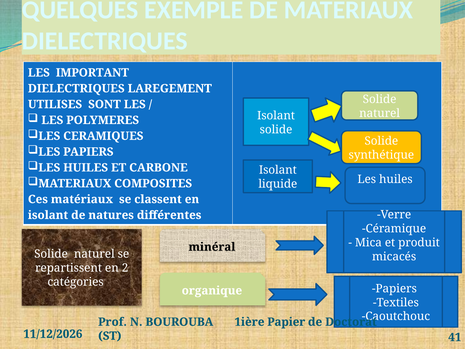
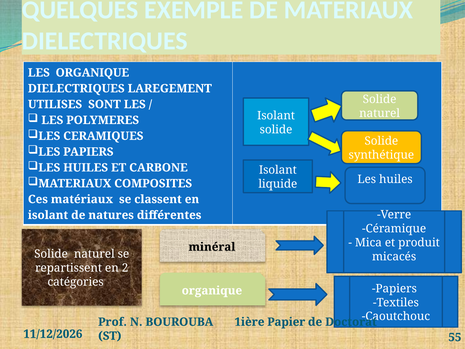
LES IMPORTANT: IMPORTANT -> ORGANIQUE (92, 73)
41: 41 -> 55 (455, 337)
